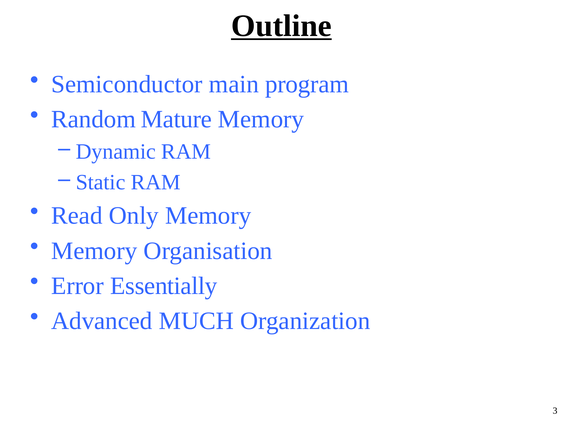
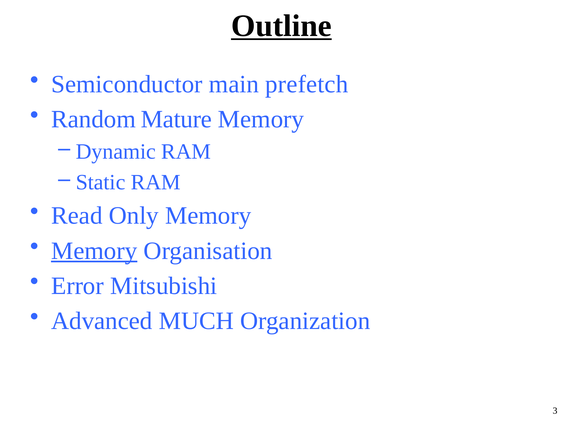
program: program -> prefetch (307, 84)
Memory underline: none -> present (94, 251)
Essentially: Essentially -> Mitsubishi (164, 286)
